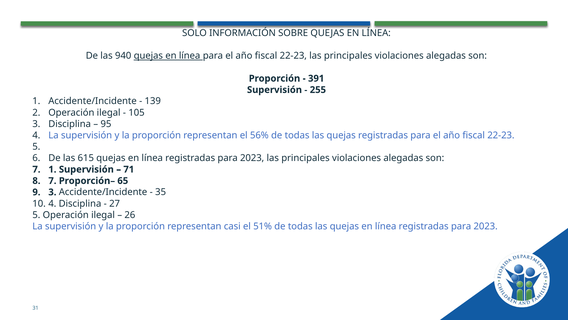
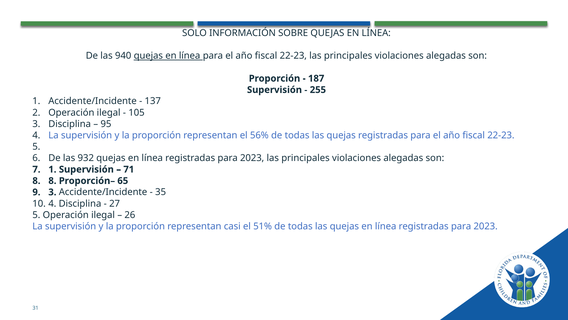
391: 391 -> 187 (316, 78)
139: 139 -> 137 (153, 101)
615: 615 -> 932 (86, 158)
7: 7 -> 8 (52, 181)
